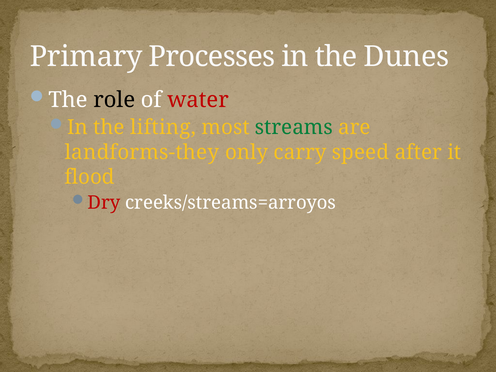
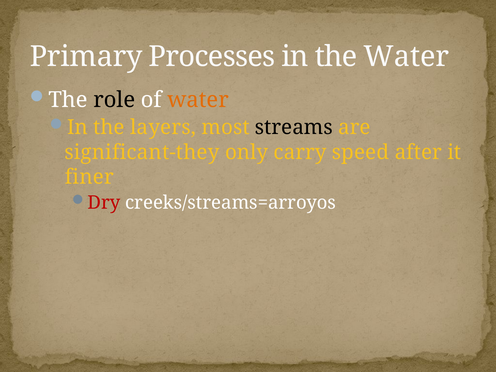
the Dunes: Dunes -> Water (406, 57)
water colour: red -> orange (198, 100)
lifting: lifting -> layers (163, 127)
streams colour: green -> black (294, 127)
landforms-they: landforms-they -> significant-they (142, 152)
flood: flood -> finer (89, 177)
